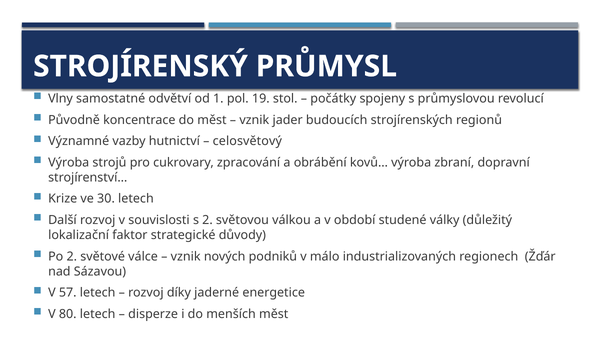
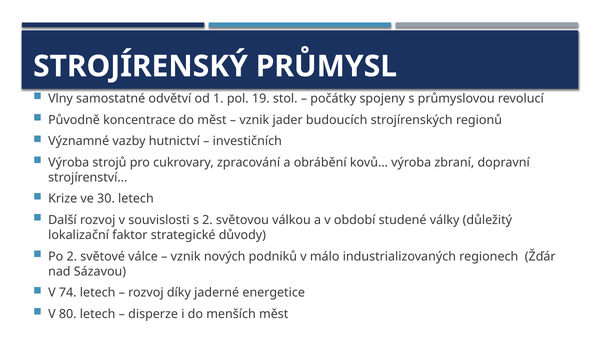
celosvětový: celosvětový -> investičních (247, 141)
57: 57 -> 74 (68, 292)
